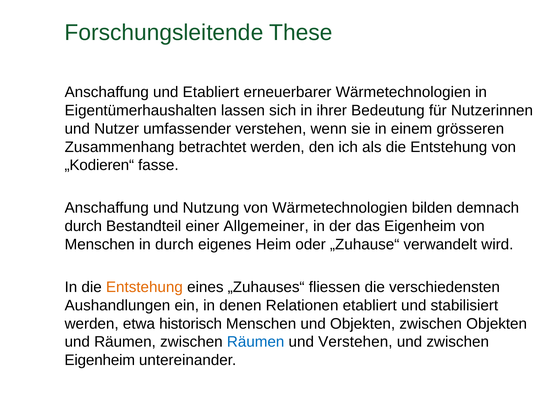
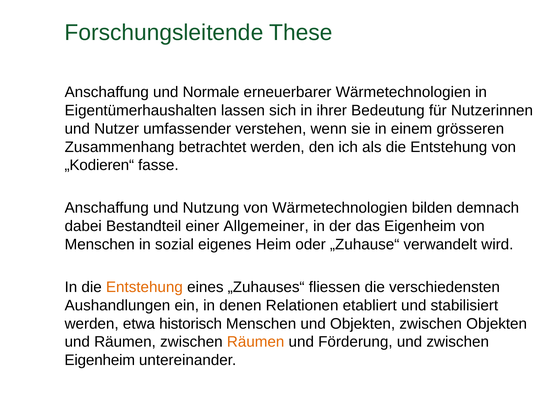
und Etabliert: Etabliert -> Normale (211, 92)
durch: durch -> dabei (83, 226)
in durch: durch -> sozial (174, 244)
Räumen colour: blue -> orange (256, 341)
und Verstehen: Verstehen -> Förderung (355, 341)
